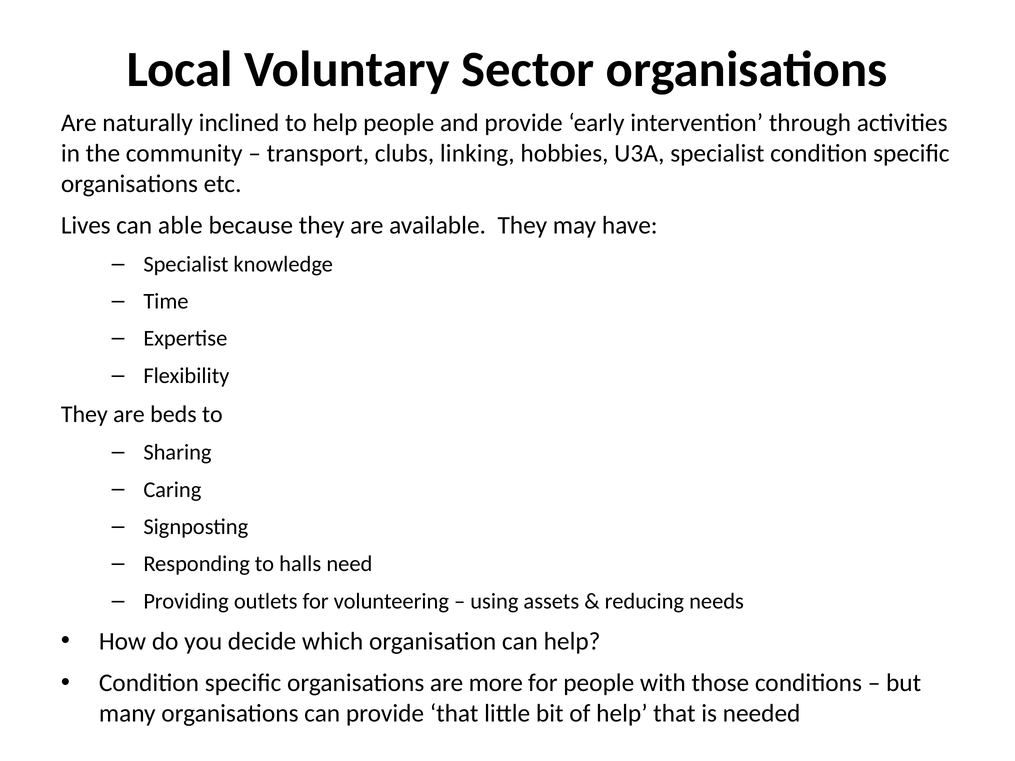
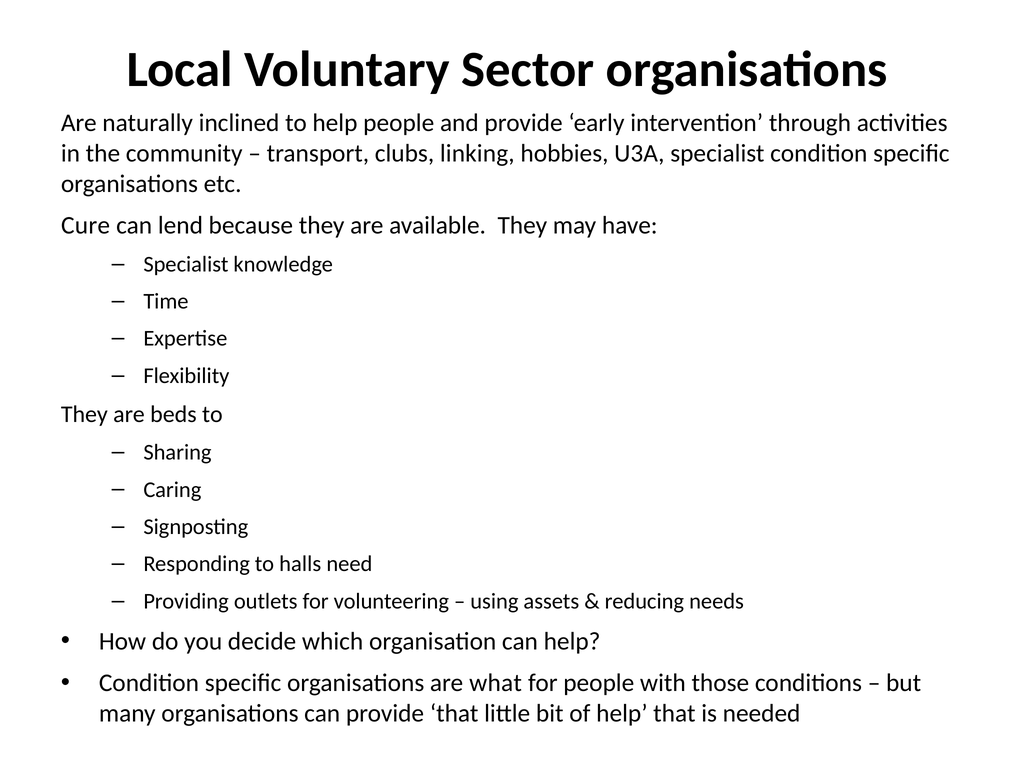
Lives: Lives -> Cure (86, 226)
able: able -> lend (180, 226)
more: more -> what (496, 683)
